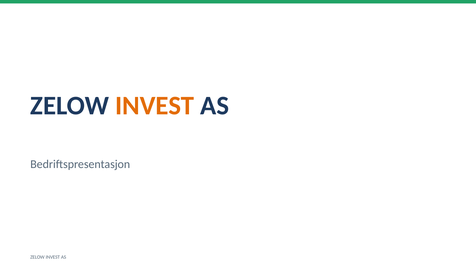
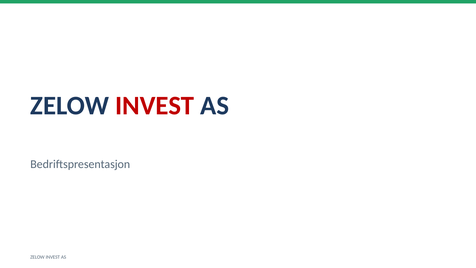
INVEST colour: orange -> red (155, 106)
